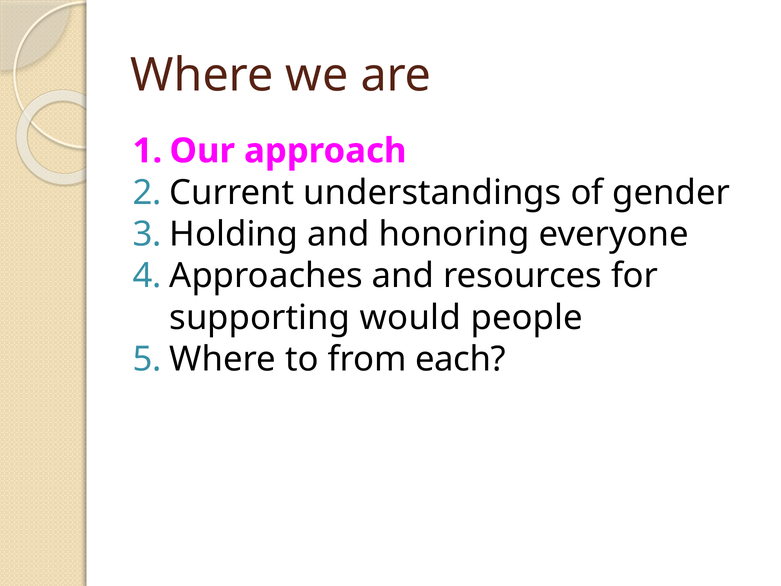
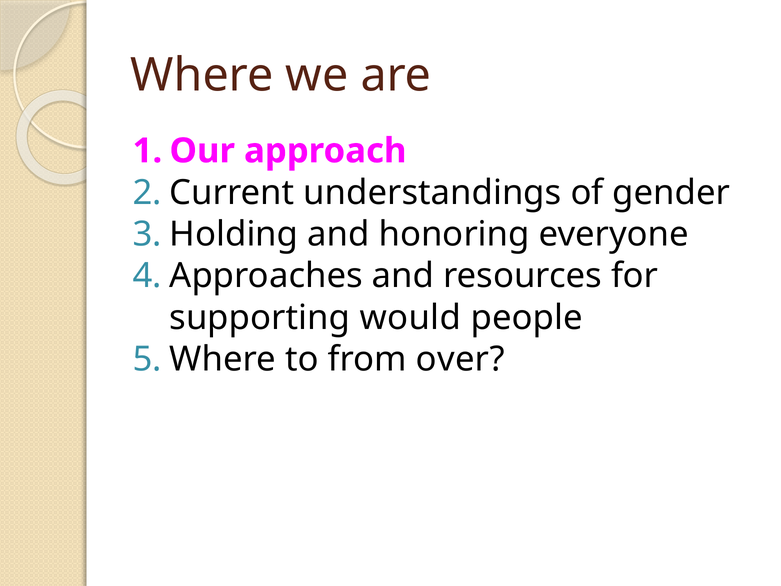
each: each -> over (460, 359)
